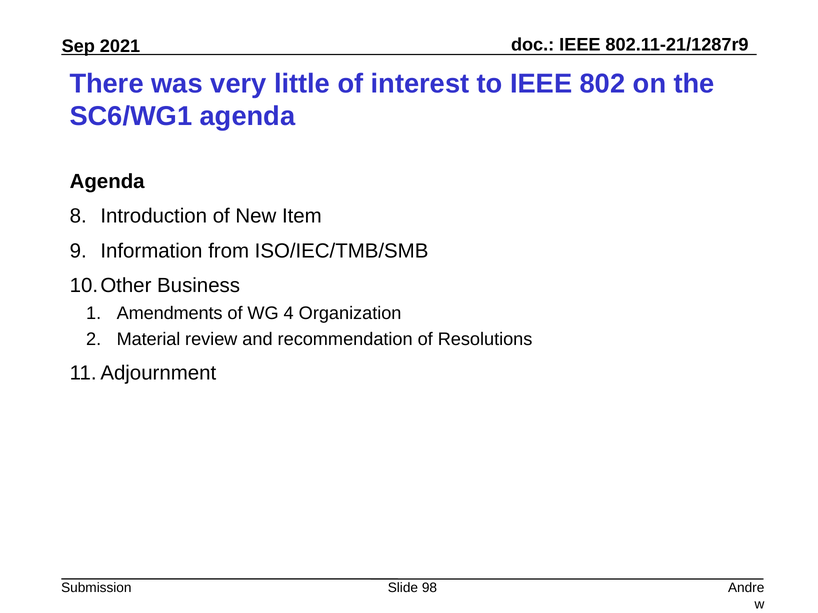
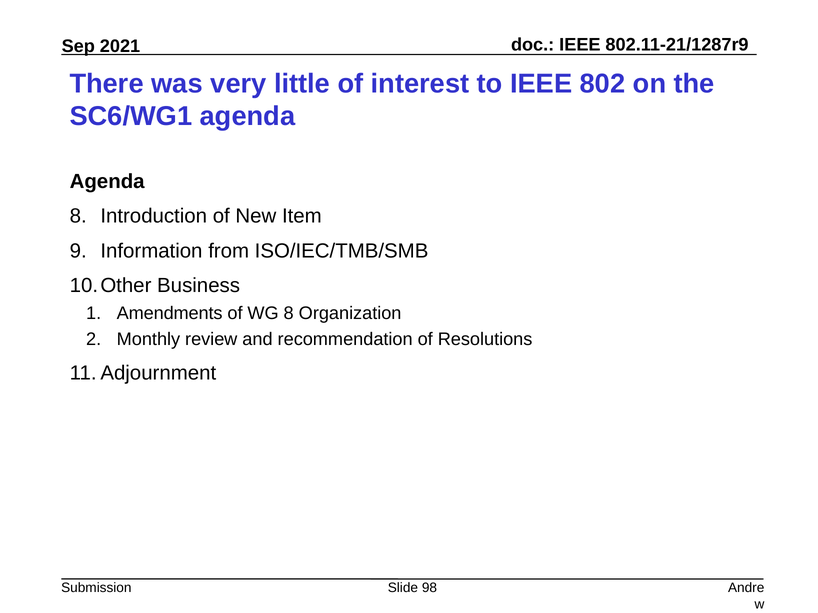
WG 4: 4 -> 8 (289, 313)
Material: Material -> Monthly (148, 340)
